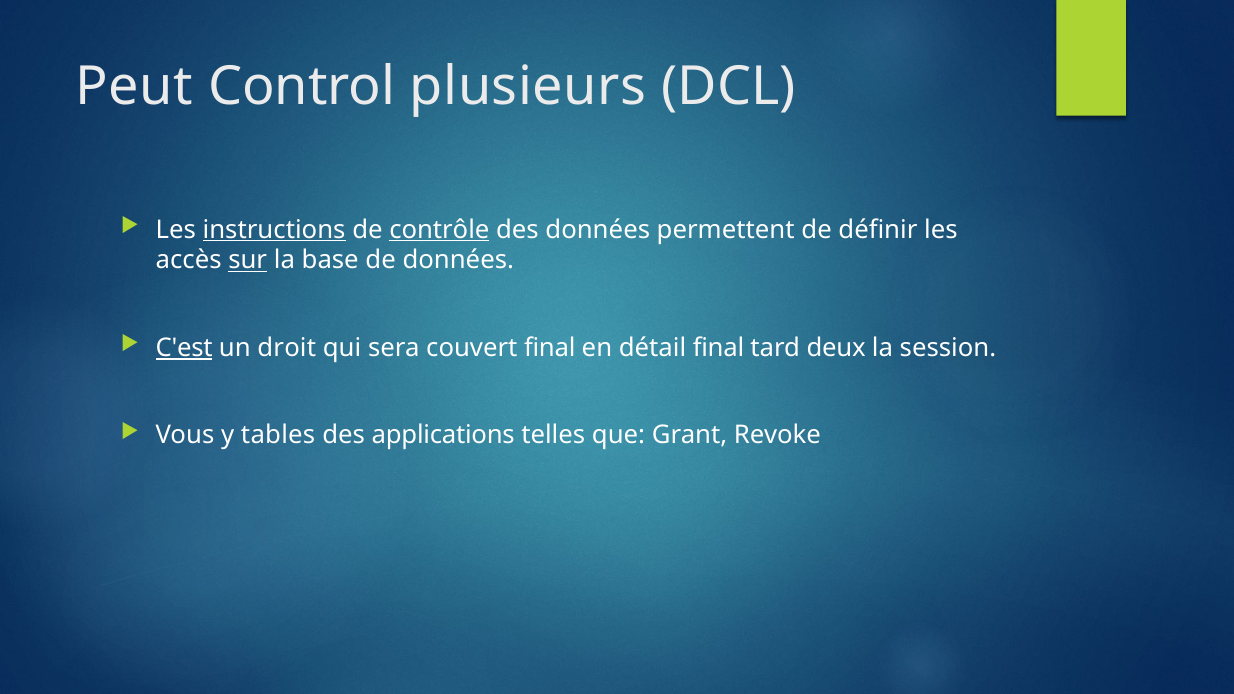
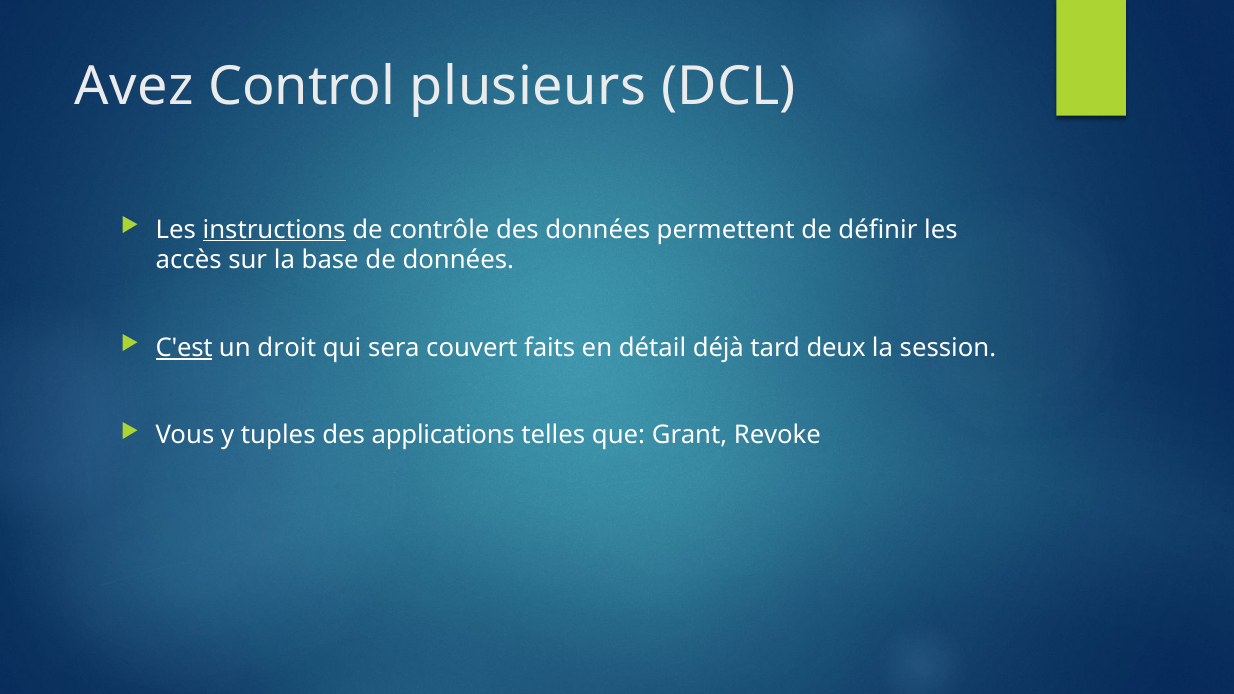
Peut: Peut -> Avez (134, 87)
contrôle underline: present -> none (439, 230)
sur underline: present -> none (248, 261)
couvert final: final -> faits (550, 348)
détail final: final -> déjà (718, 348)
tables: tables -> tuples (278, 435)
